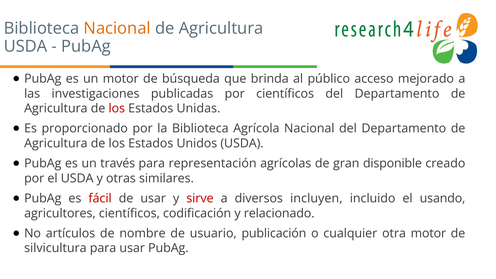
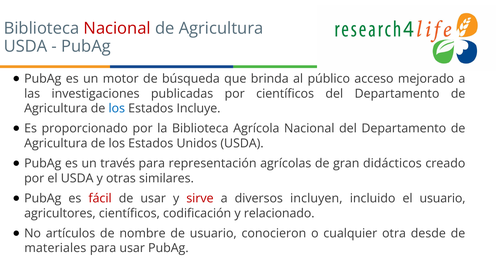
Nacional colour: orange -> red (117, 28)
los colour: red -> blue (117, 108)
Unidas: Unidas -> Incluye (199, 108)
disponible: disponible -> didácticos (392, 163)
el usando: usando -> usuario (443, 198)
publicación: publicación -> conocieron (274, 233)
otra motor: motor -> desde (428, 233)
silvicultura: silvicultura -> materiales (55, 248)
